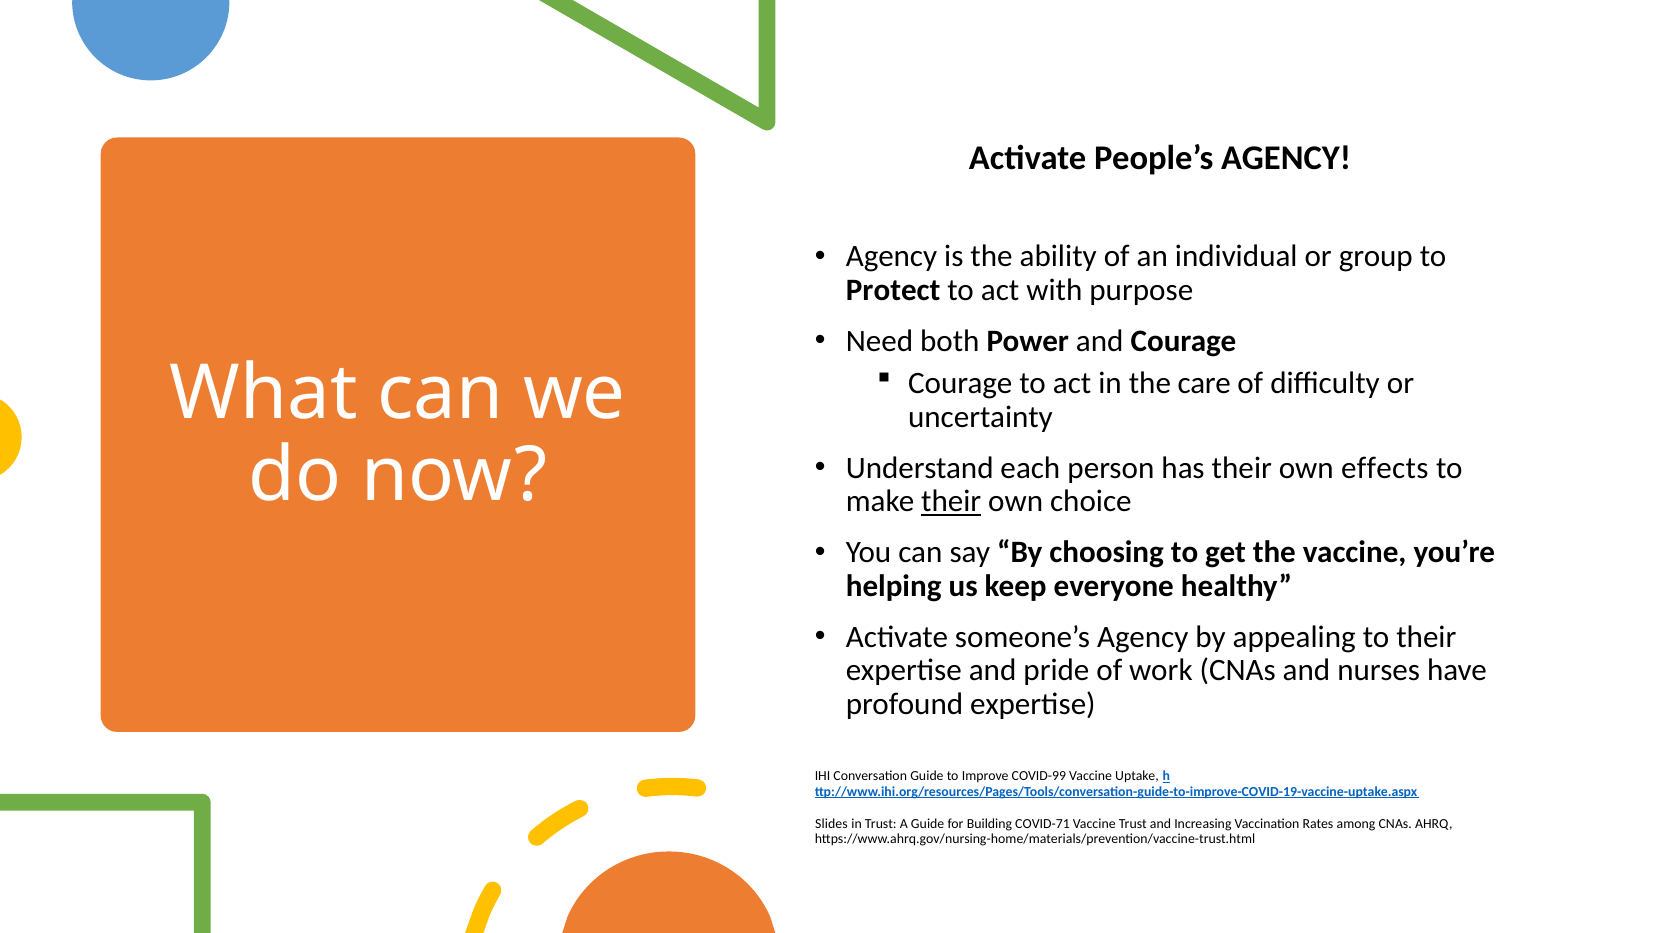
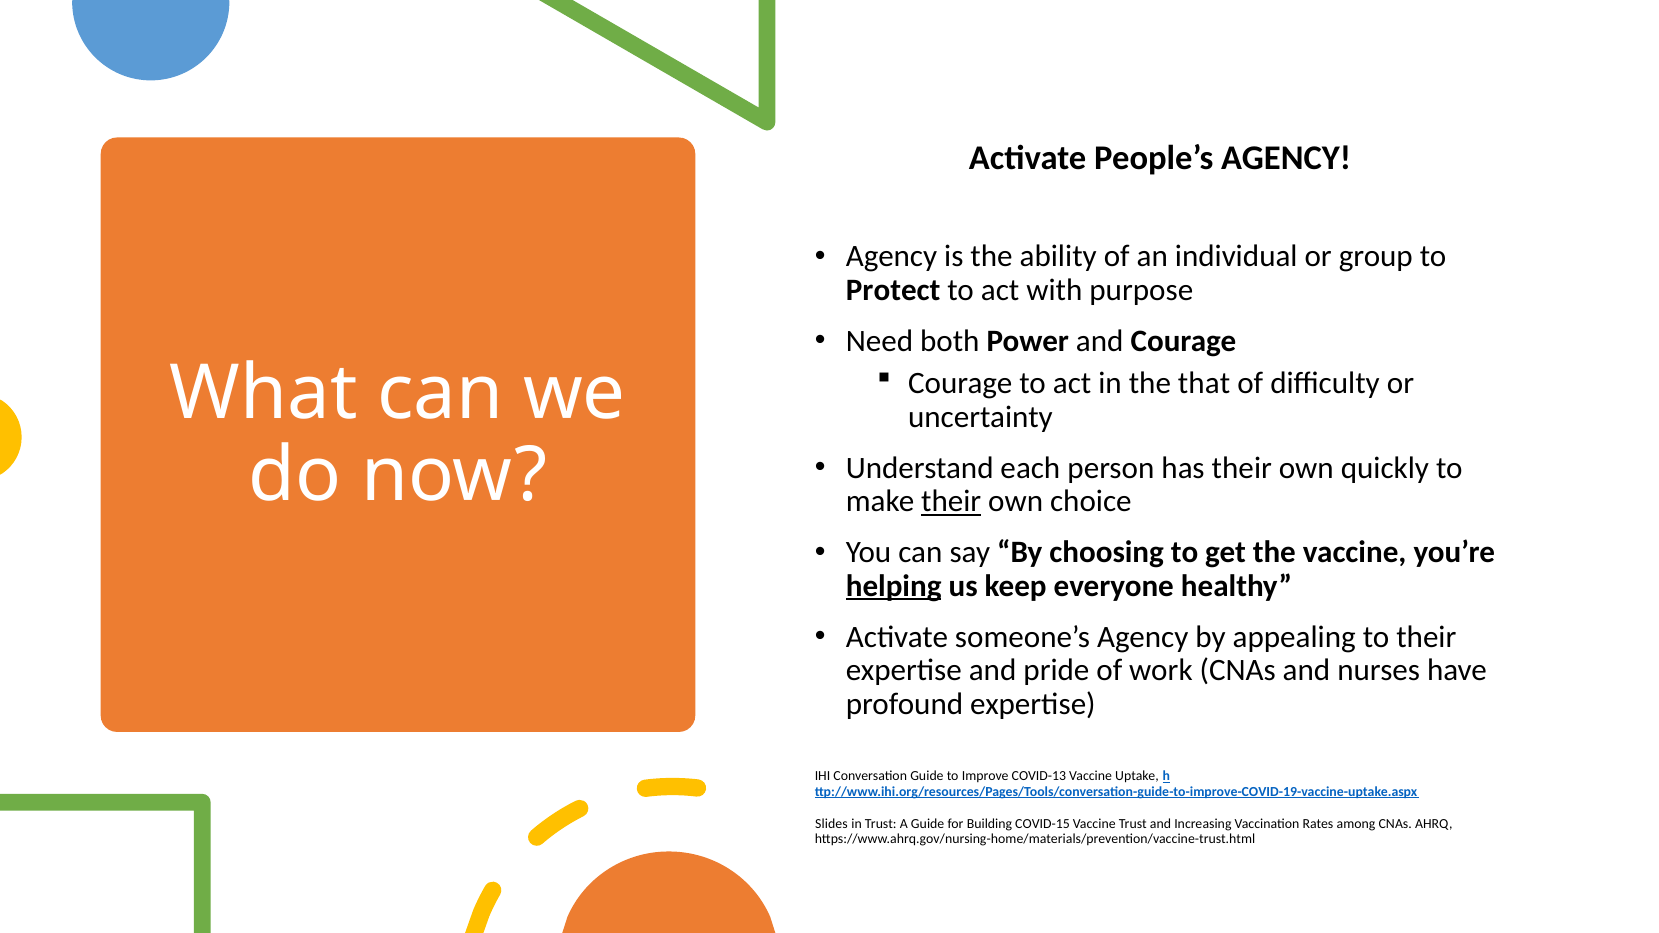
care: care -> that (1204, 383)
effects: effects -> quickly (1385, 468)
helping underline: none -> present (894, 586)
COVID-99: COVID-99 -> COVID-13 (1039, 776)
COVID-71: COVID-71 -> COVID-15 (1043, 824)
